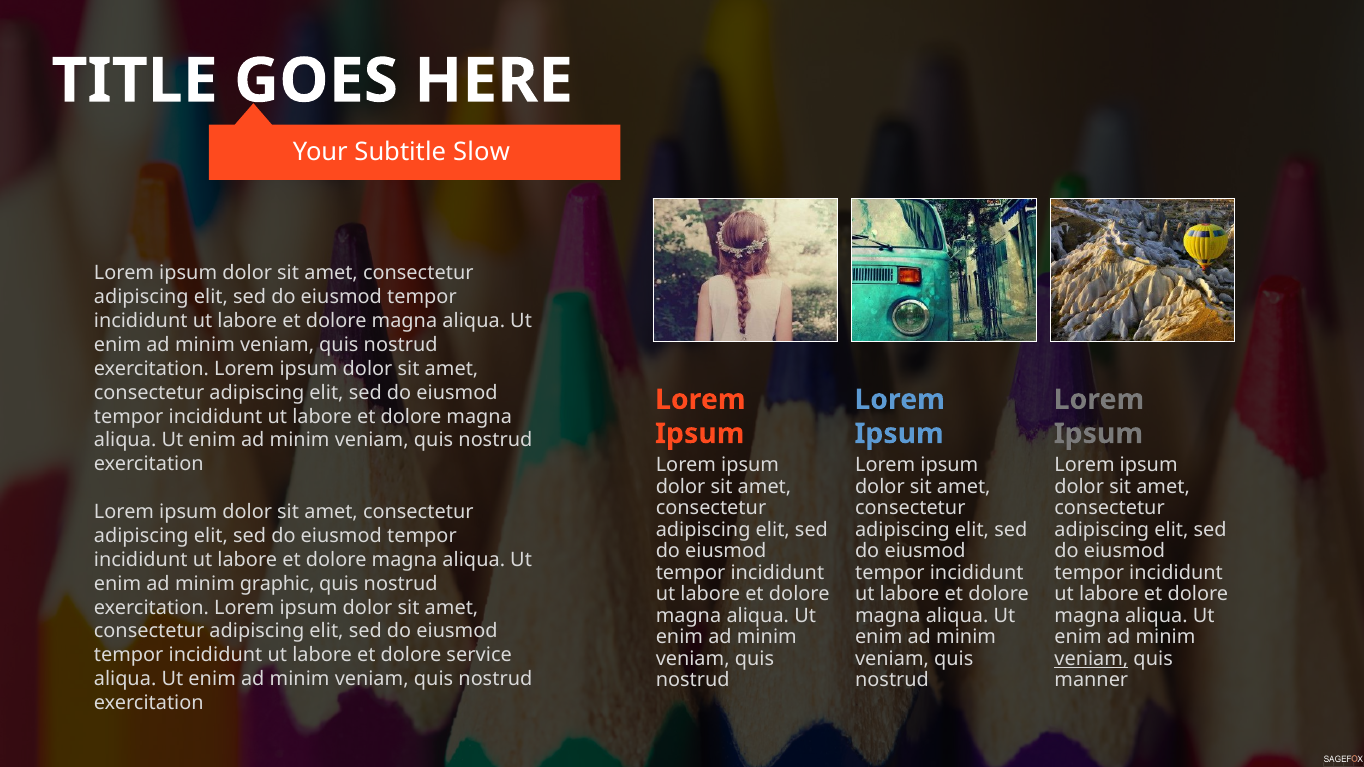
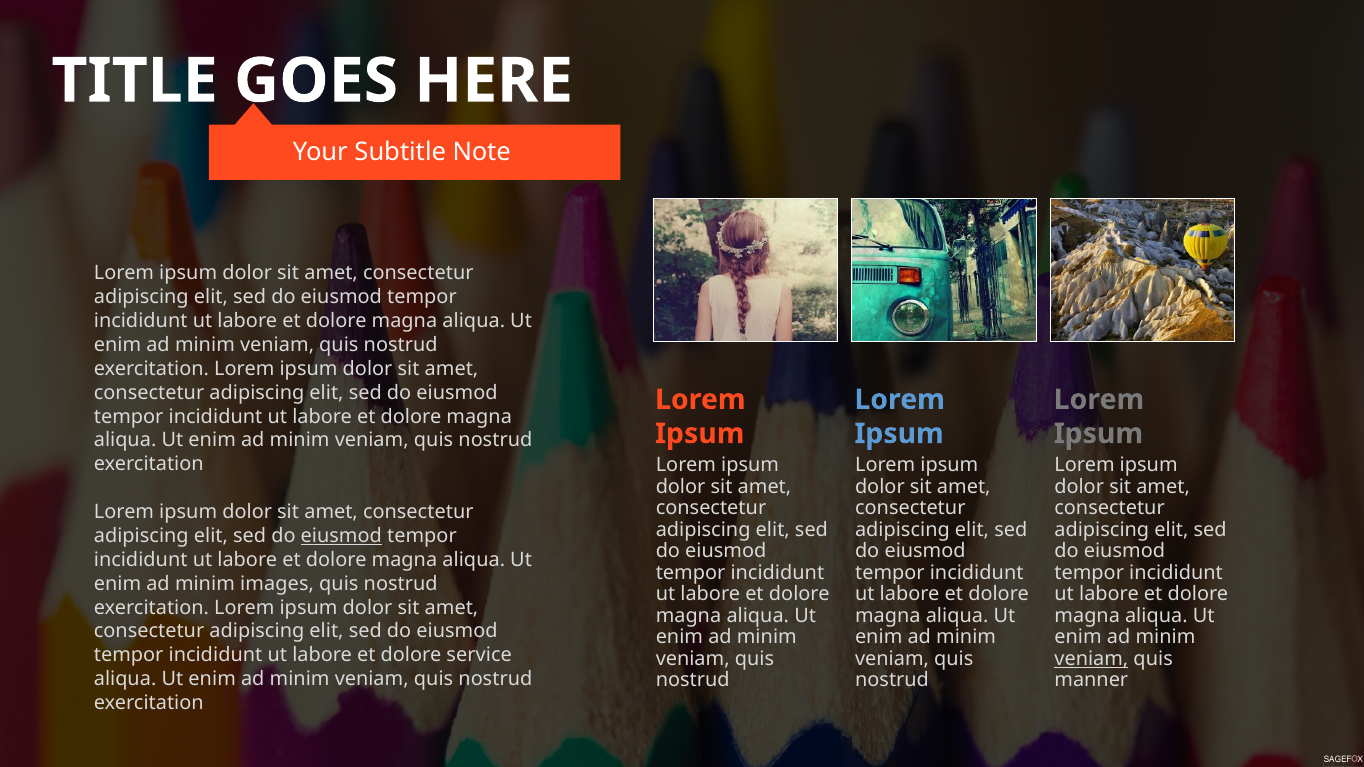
Slow: Slow -> Note (482, 153)
eiusmod underline: none -> present (341, 536)
graphic: graphic -> images (277, 584)
